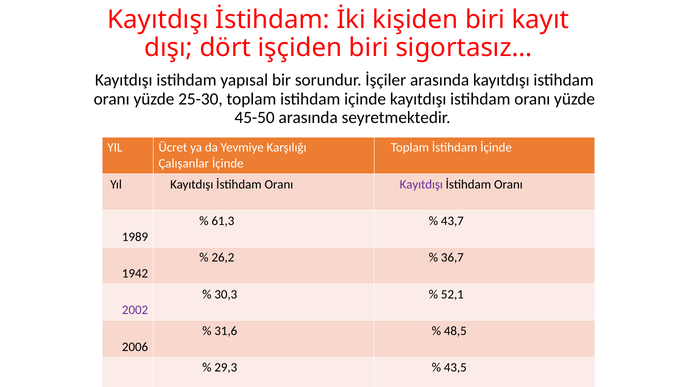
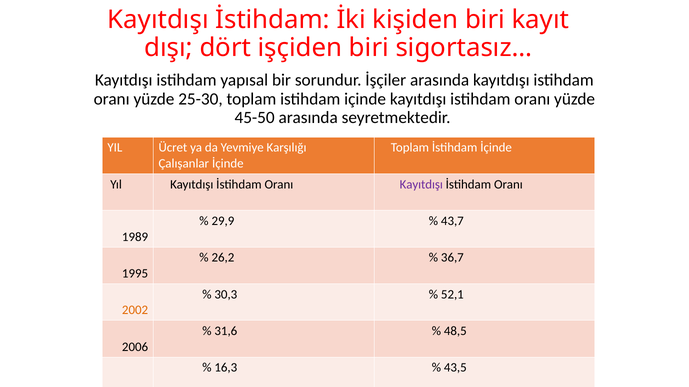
61,3: 61,3 -> 29,9 (223, 221)
1942: 1942 -> 1995 (135, 274)
2002 colour: purple -> orange (135, 311)
29,3: 29,3 -> 16,3 (226, 368)
